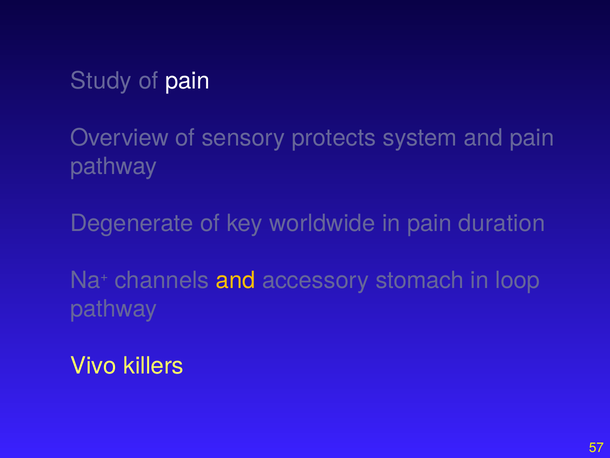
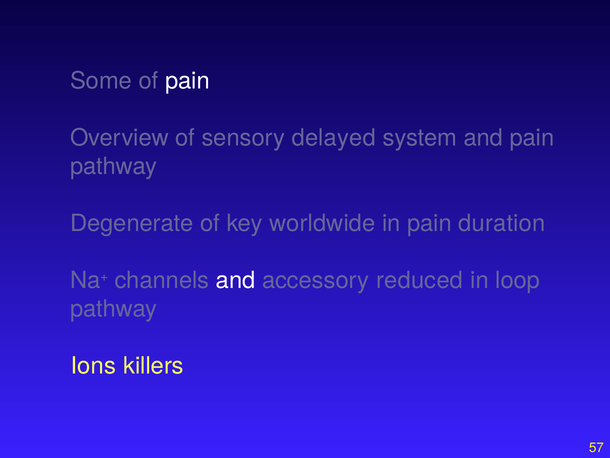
Study: Study -> Some (101, 81)
protects: protects -> delayed (334, 138)
and colour: yellow -> white (236, 280)
stomach: stomach -> reduced (420, 280)
Vivo: Vivo -> Ions (93, 366)
